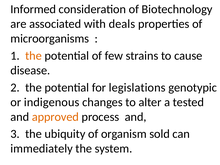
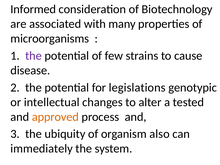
deals: deals -> many (122, 24)
the colour: orange -> purple (33, 56)
indigenous: indigenous -> intellectual (52, 102)
sold: sold -> also (160, 134)
